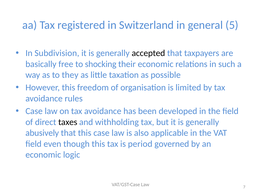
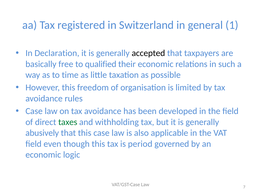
5: 5 -> 1 (232, 25)
Subdivision: Subdivision -> Declaration (57, 53)
shocking: shocking -> qualified (101, 64)
they: they -> time (70, 75)
taxes colour: black -> green (68, 122)
